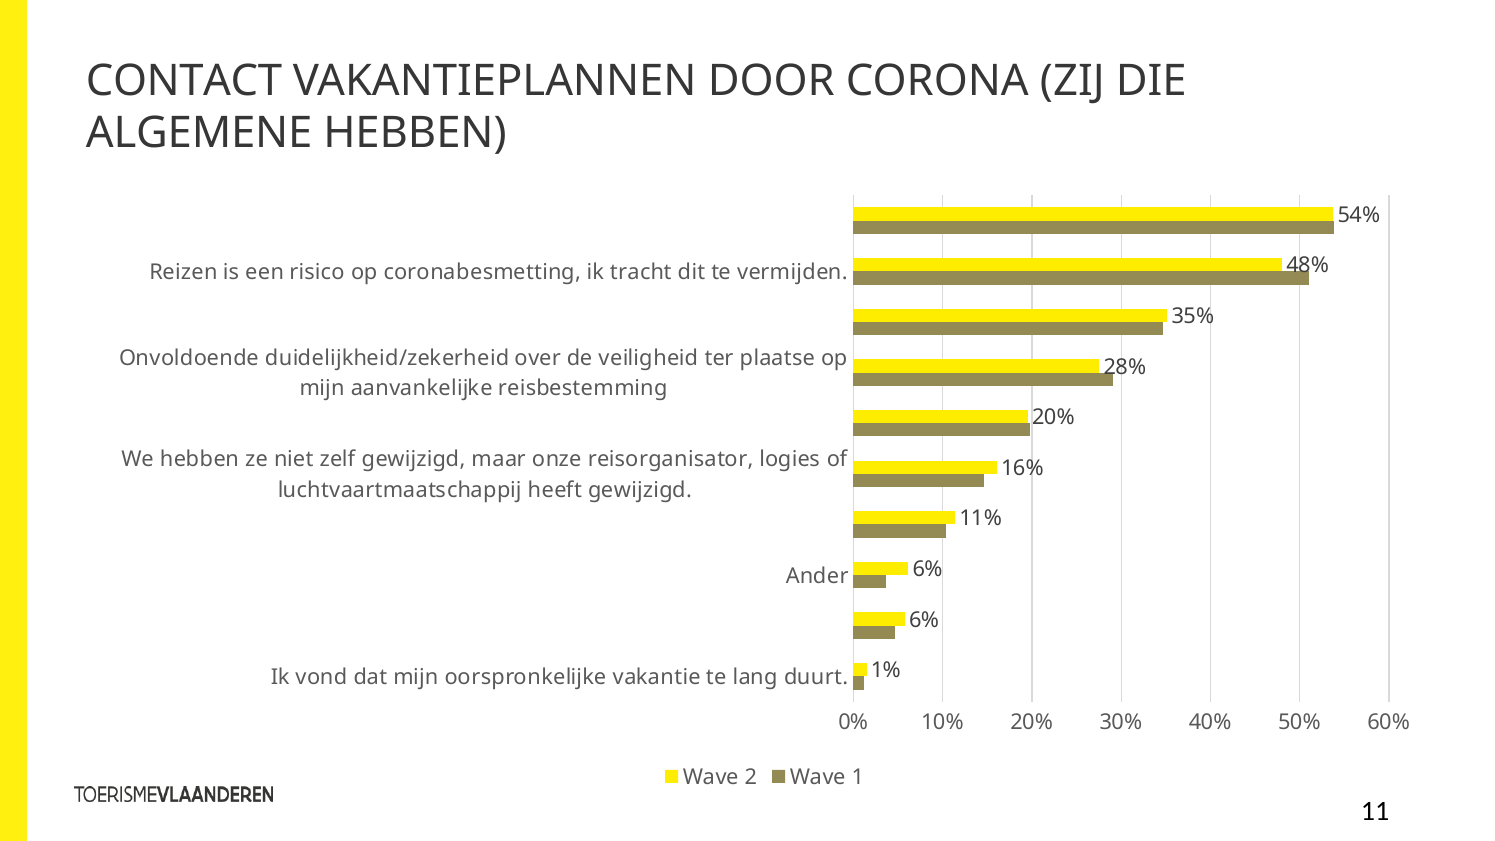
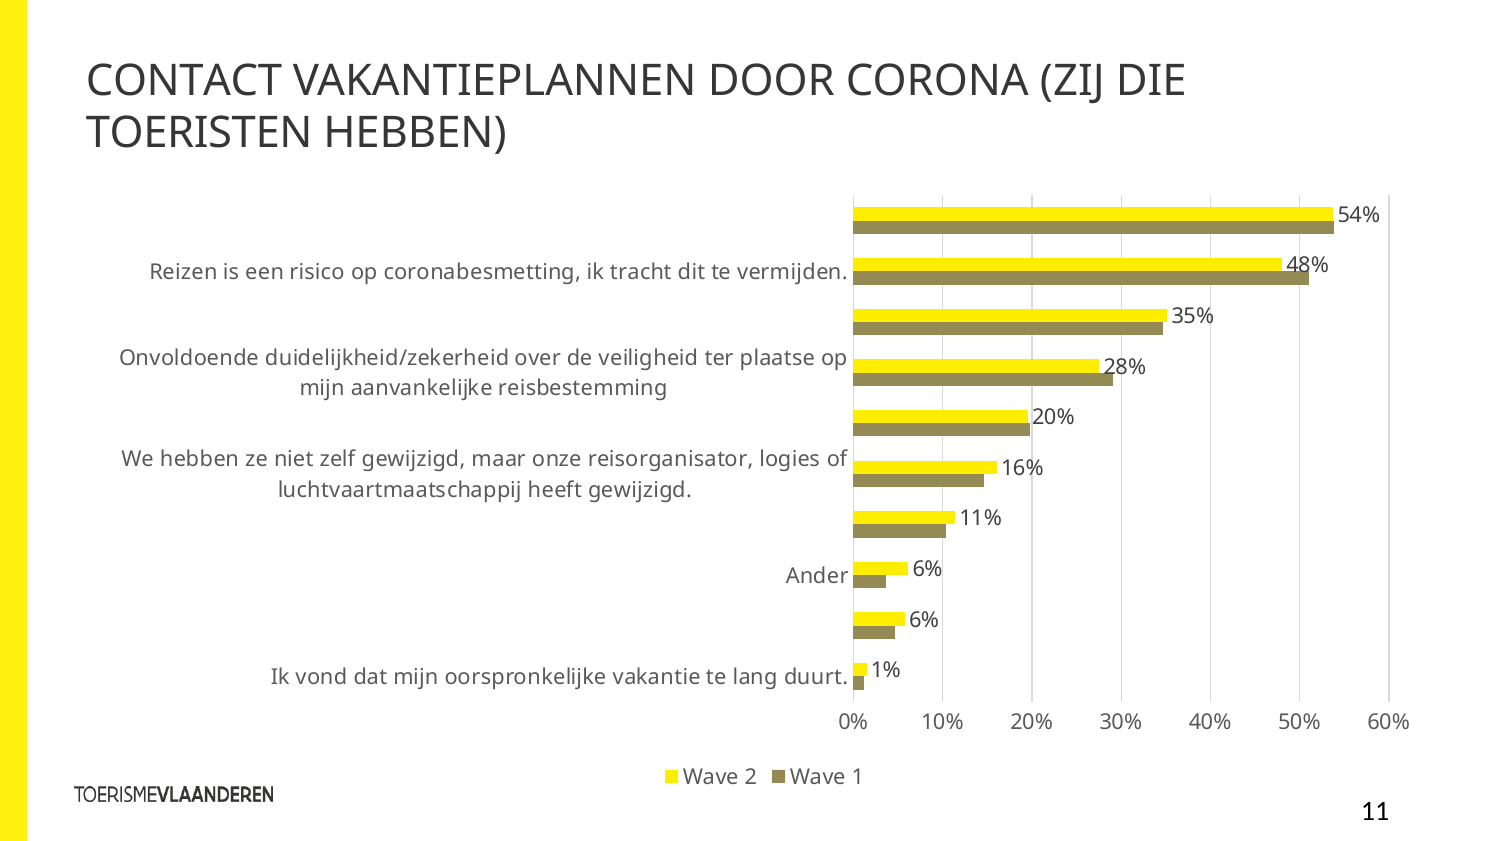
ALGEMENE: ALGEMENE -> TOERISTEN (199, 133)
